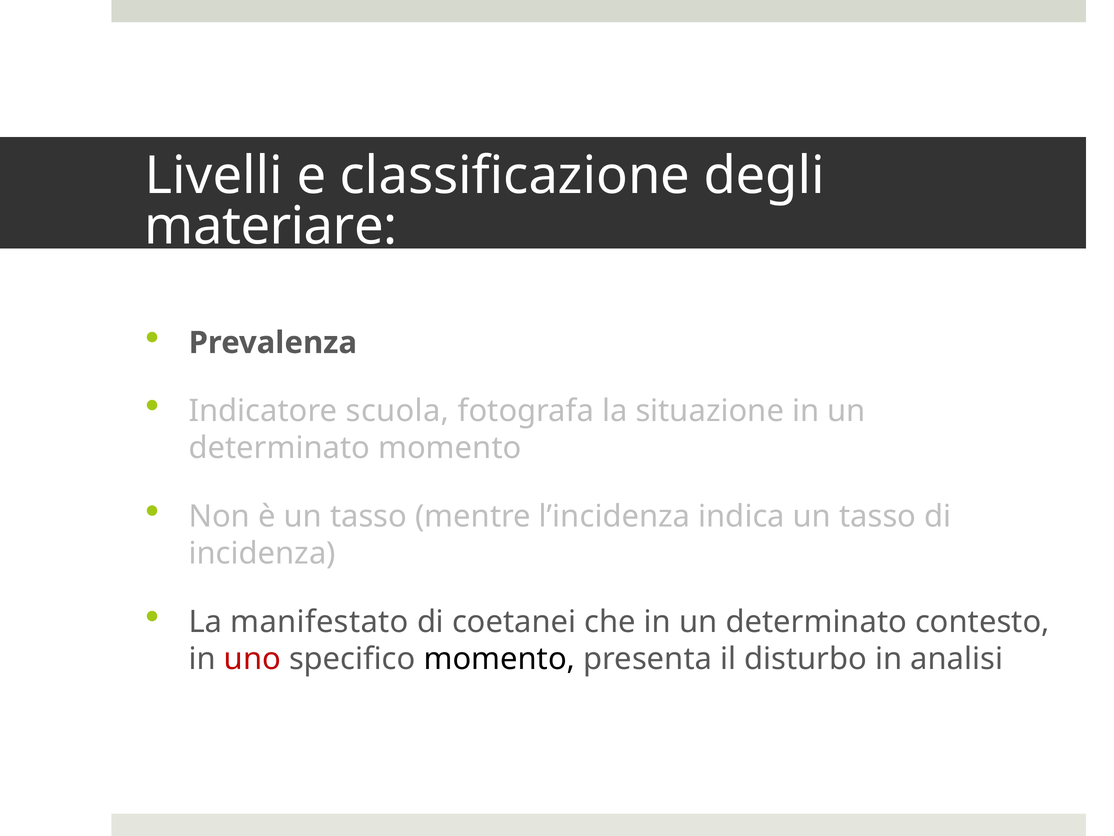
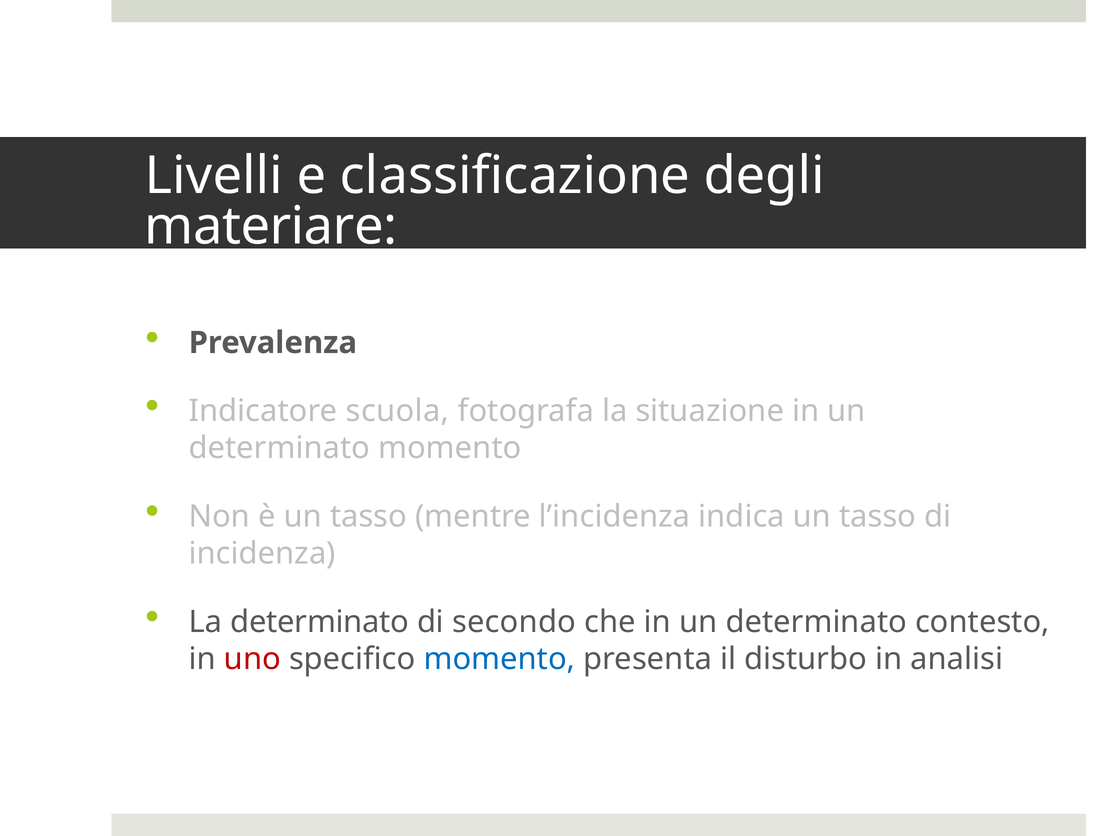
La manifestato: manifestato -> determinato (320, 621)
coetanei: coetanei -> secondo (514, 621)
momento colour: black -> blue (499, 659)
